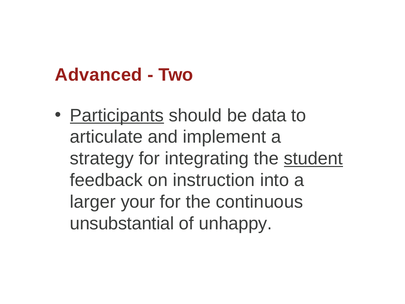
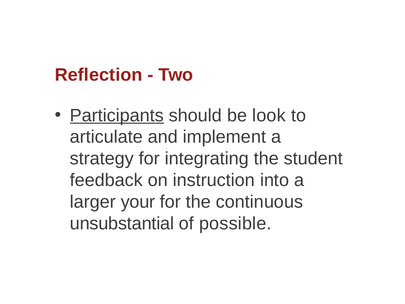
Advanced: Advanced -> Reflection (99, 75)
data: data -> look (269, 115)
student underline: present -> none (313, 159)
unhappy: unhappy -> possible (235, 223)
